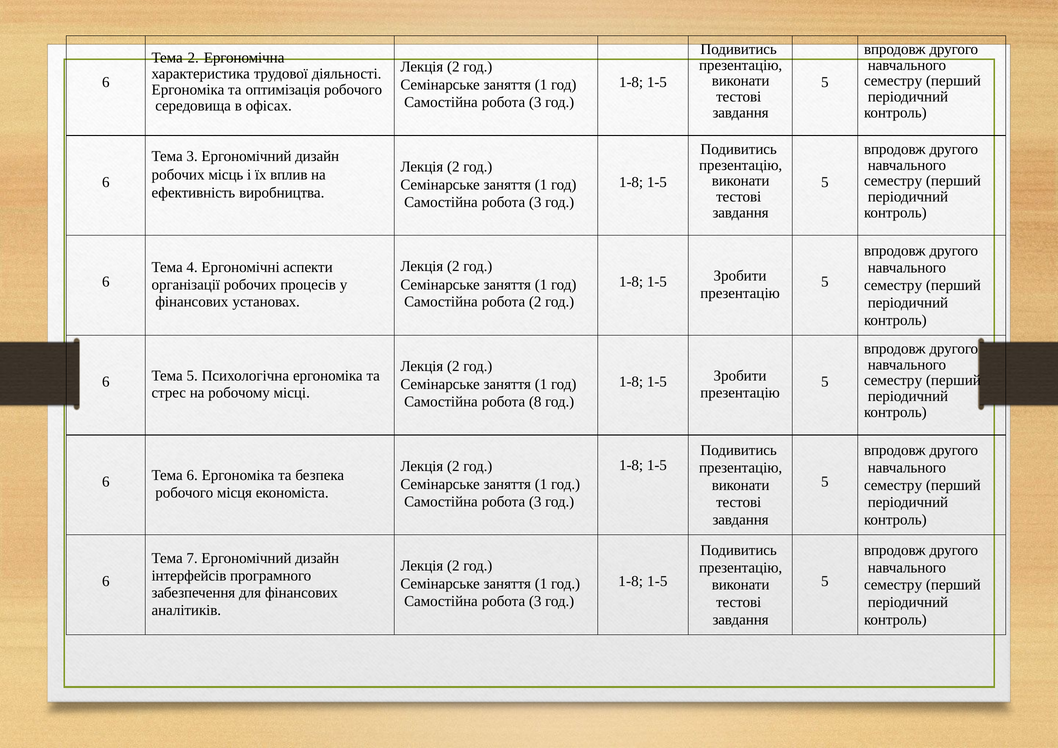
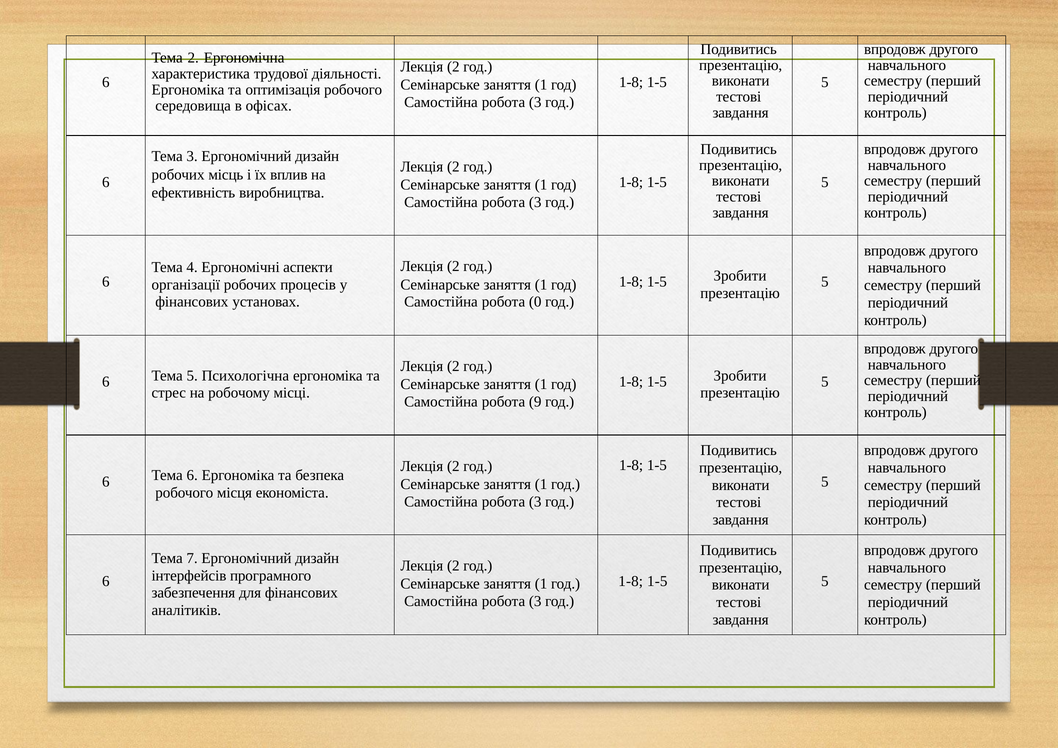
робота 2: 2 -> 0 (535, 302)
8: 8 -> 9 (535, 402)
